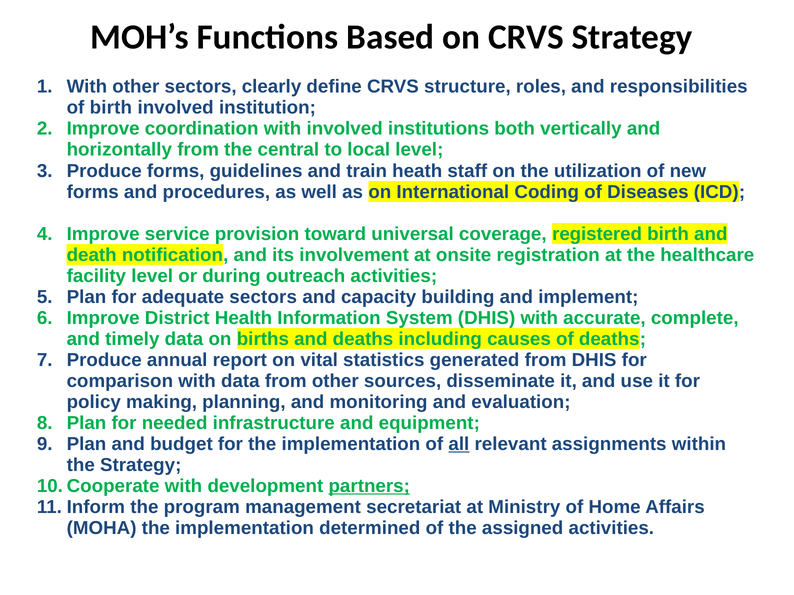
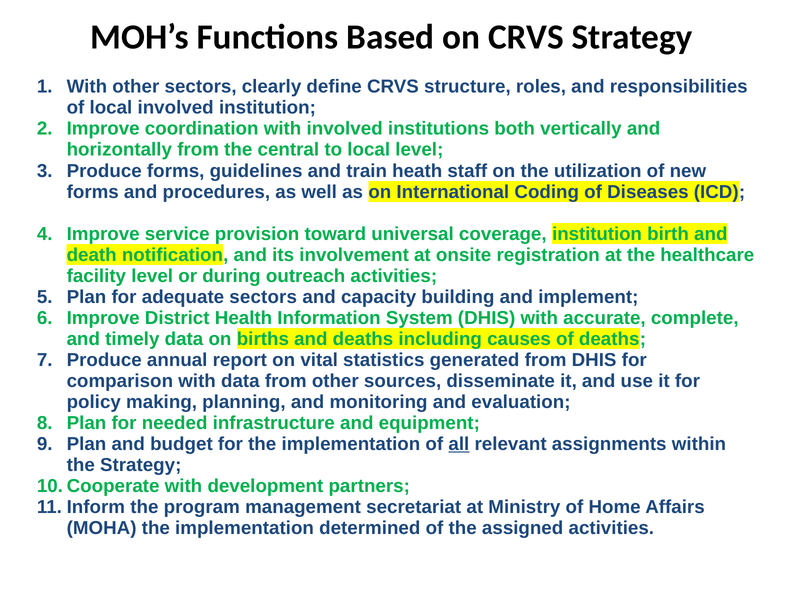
of birth: birth -> local (111, 108)
coverage registered: registered -> institution (597, 234)
partners underline: present -> none (369, 487)
